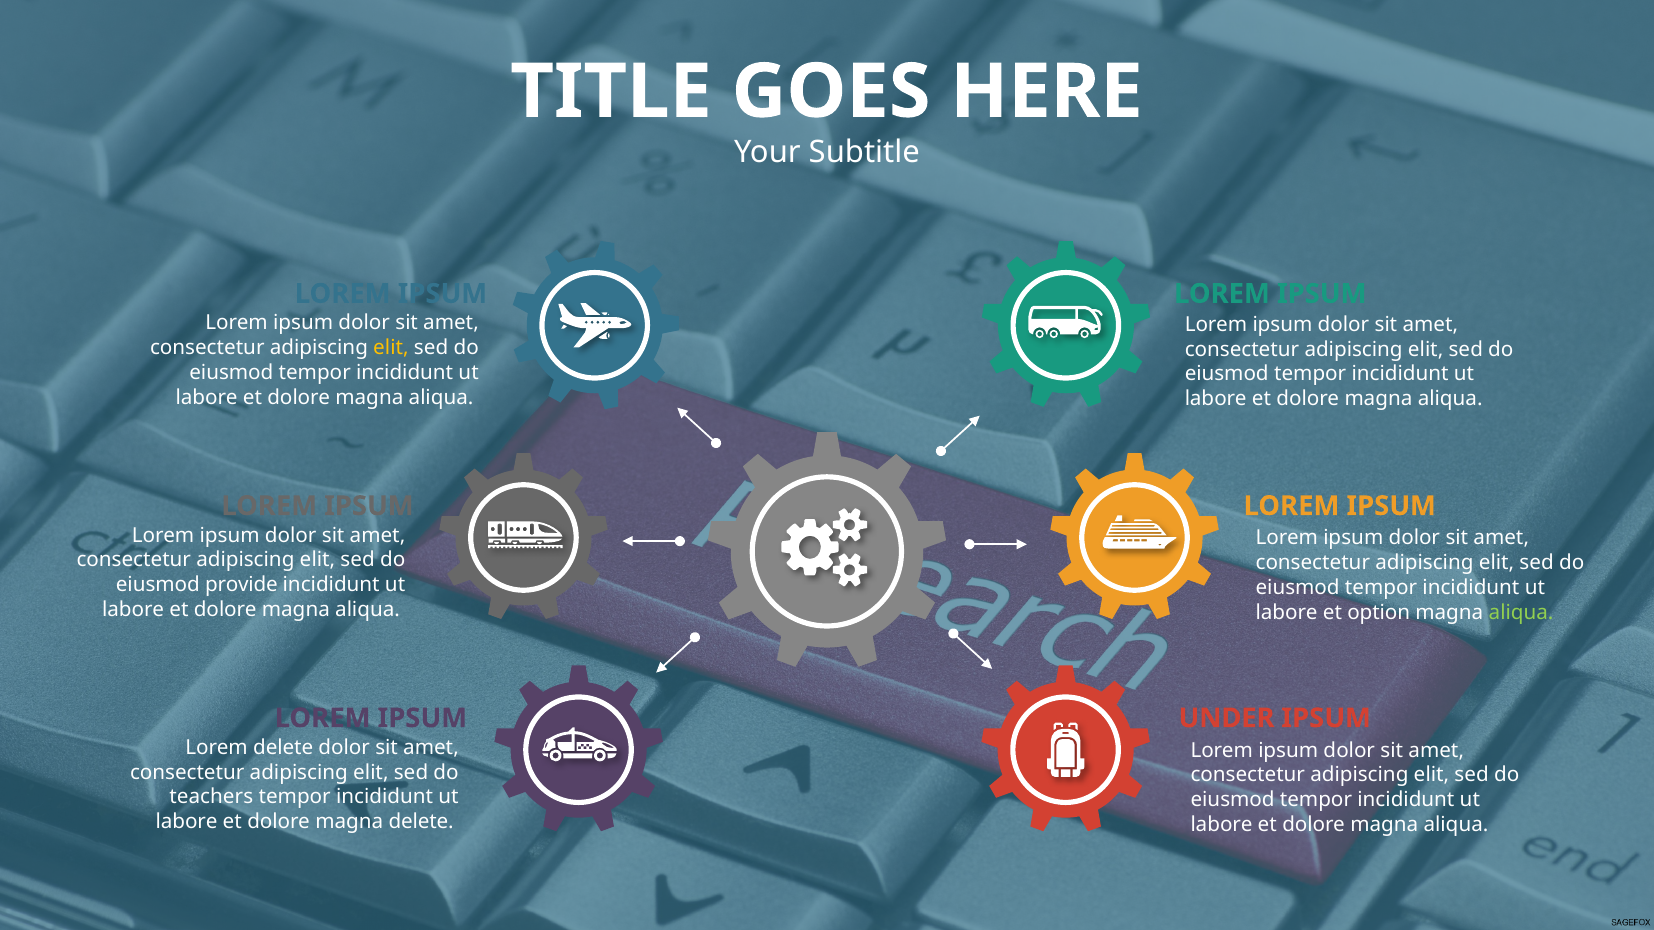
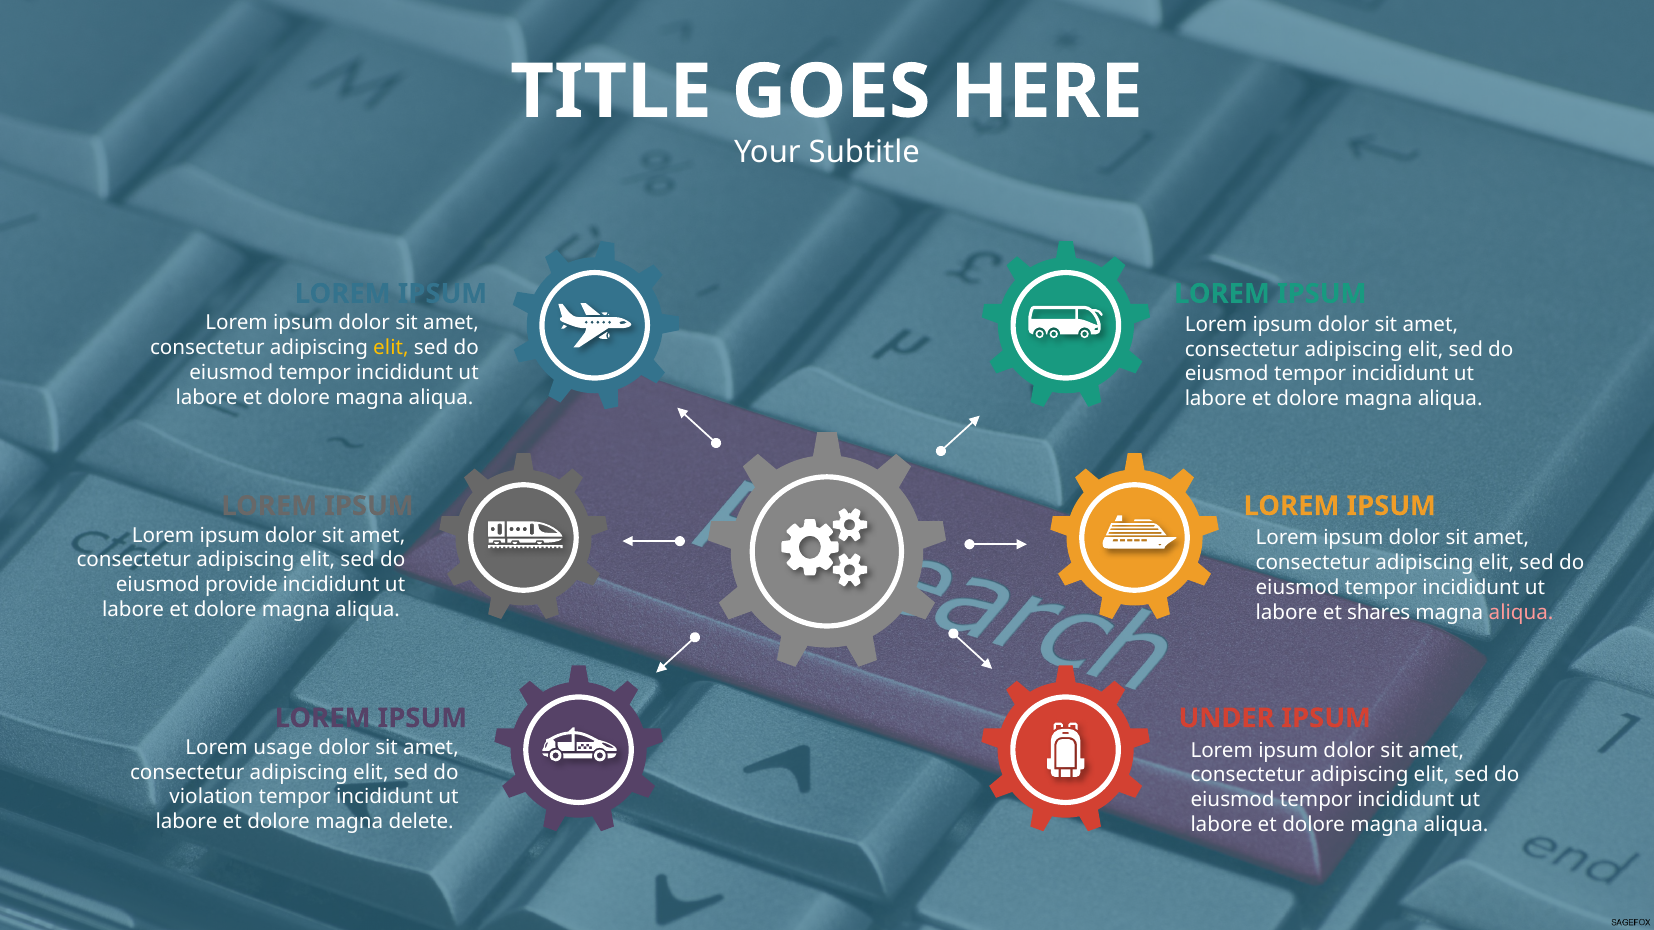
option: option -> shares (1379, 613)
aliqua colour: light green -> pink (1521, 613)
Lorem delete: delete -> usage (283, 748)
teachers: teachers -> violation (211, 797)
